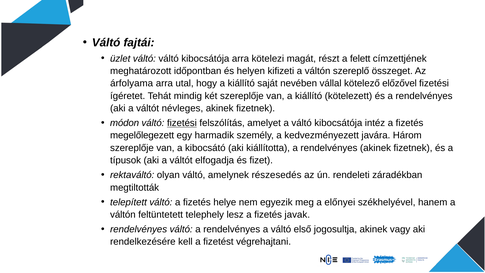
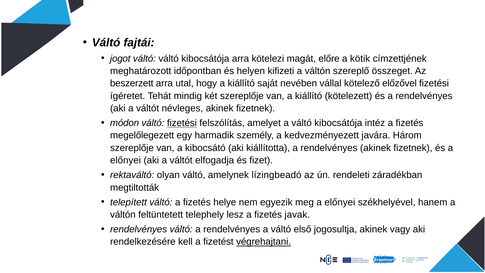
üzlet: üzlet -> jogot (120, 59)
részt: részt -> előre (329, 59)
felett: felett -> kötik (360, 59)
árfolyama: árfolyama -> beszerzett (132, 83)
típusok: típusok -> előnyei (126, 160)
részesedés: részesedés -> lízingbeadó (277, 175)
végrehajtani underline: none -> present (264, 242)
